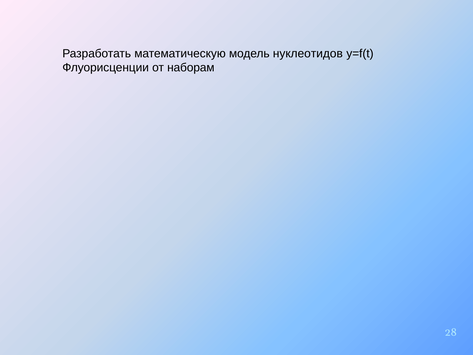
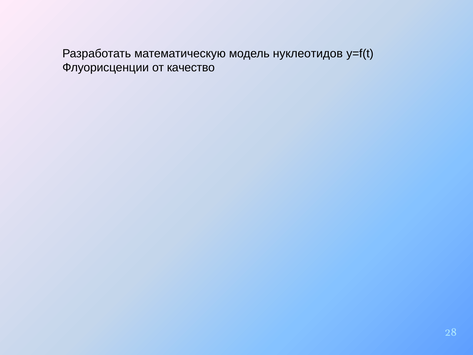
наборам: наборам -> качество (191, 68)
